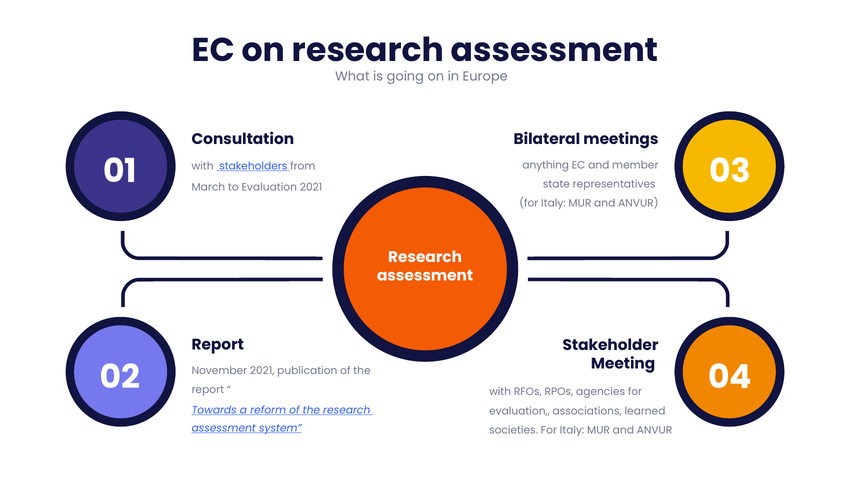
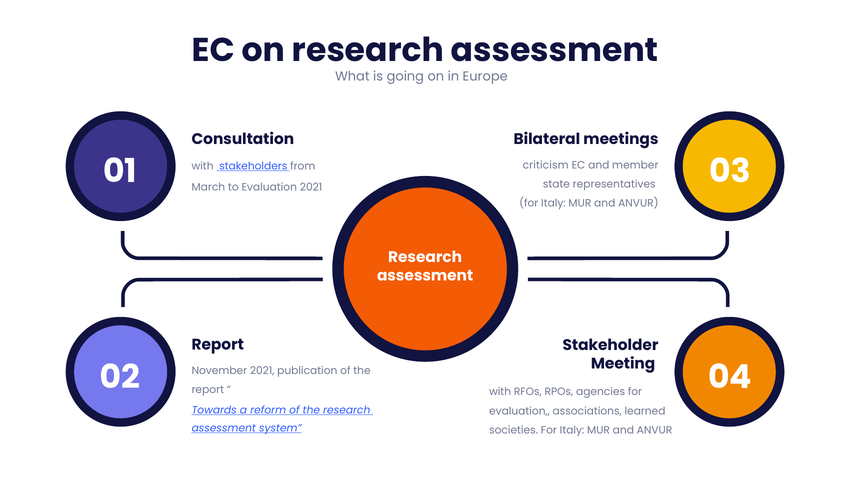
anything: anything -> criticism (546, 165)
